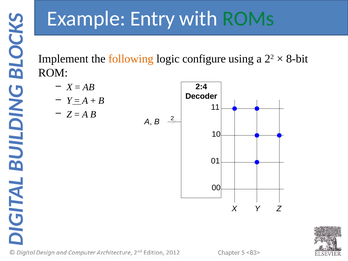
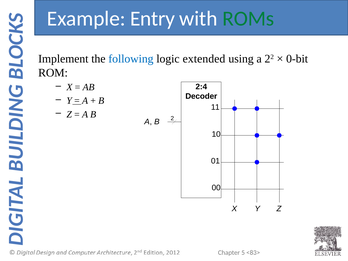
following colour: orange -> blue (131, 59)
configure: configure -> extended (204, 59)
8-bit: 8-bit -> 0-bit (297, 59)
